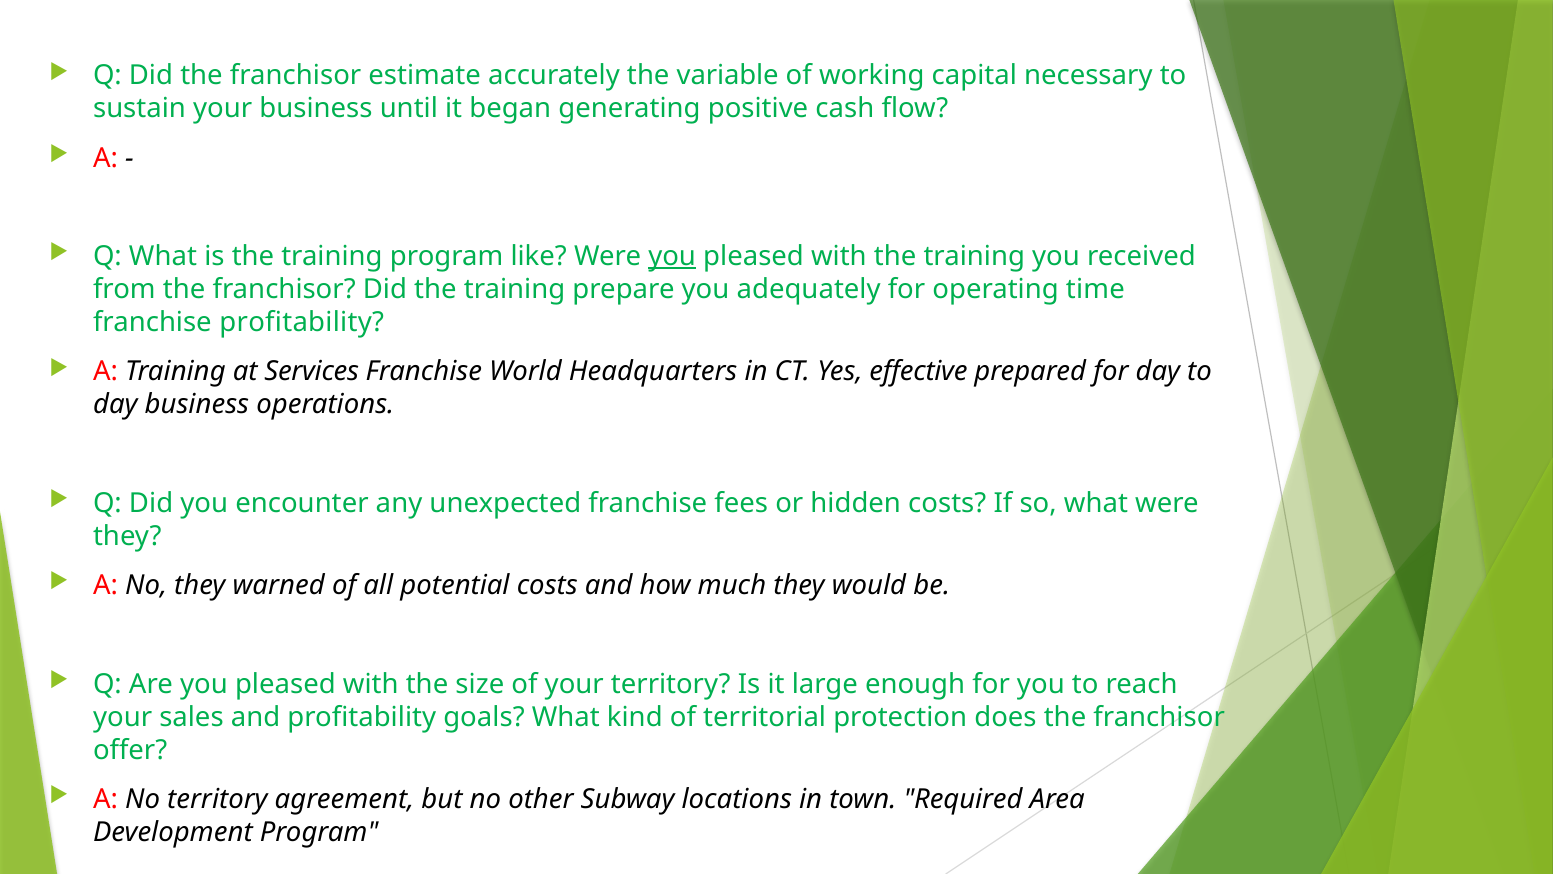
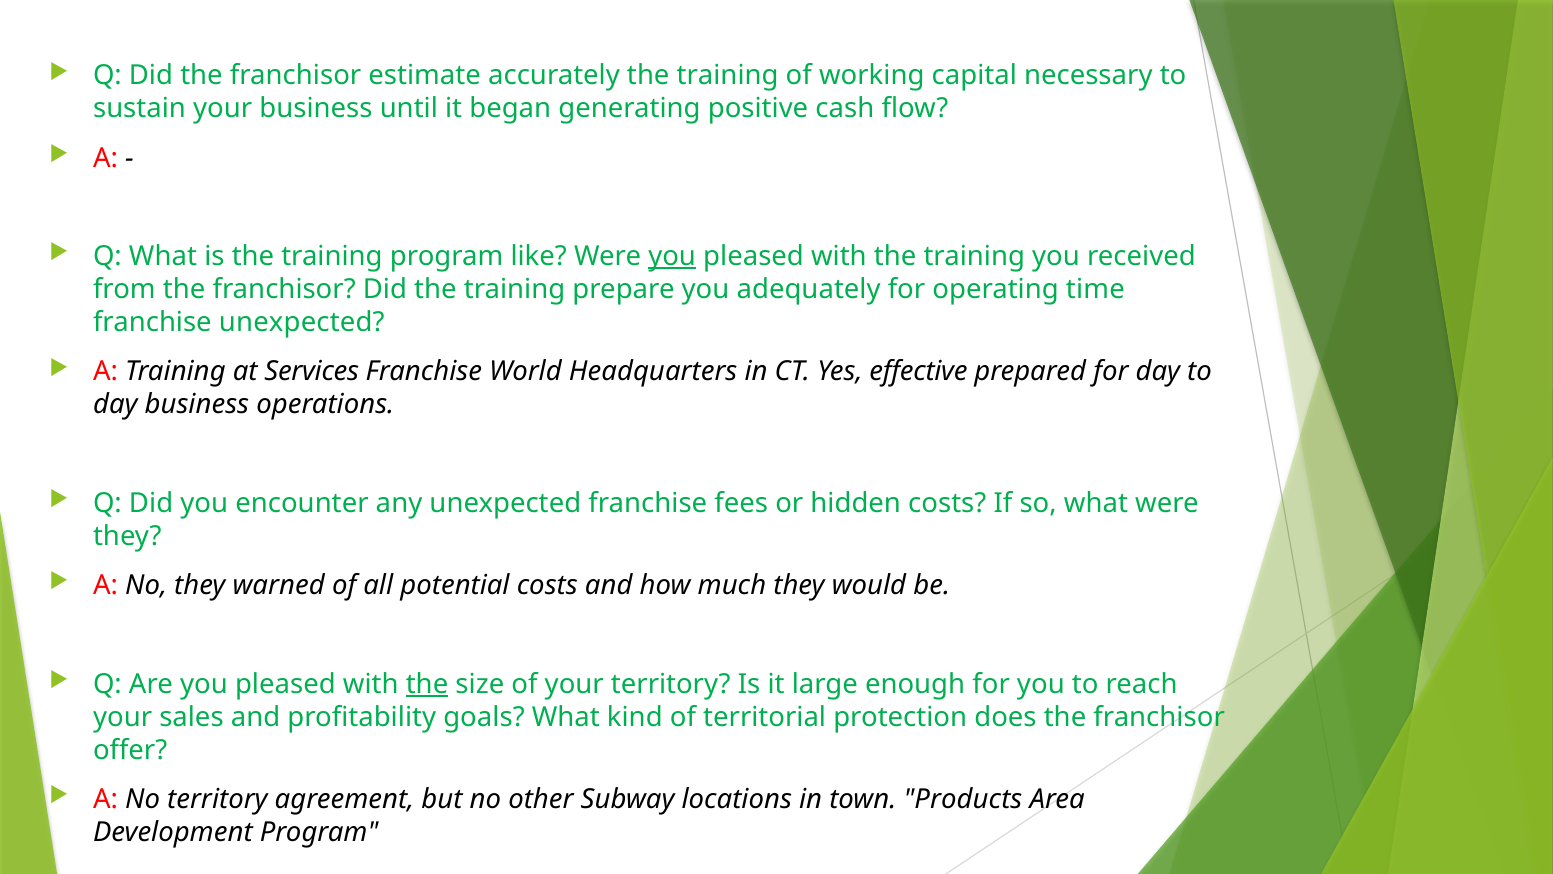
accurately the variable: variable -> training (728, 76)
franchise profitability: profitability -> unexpected (302, 322)
the underline: none -> present (427, 684)
Required: Required -> Products (963, 799)
